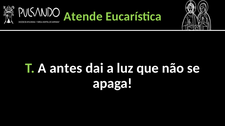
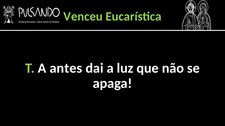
Atende: Atende -> Venceu (83, 16)
